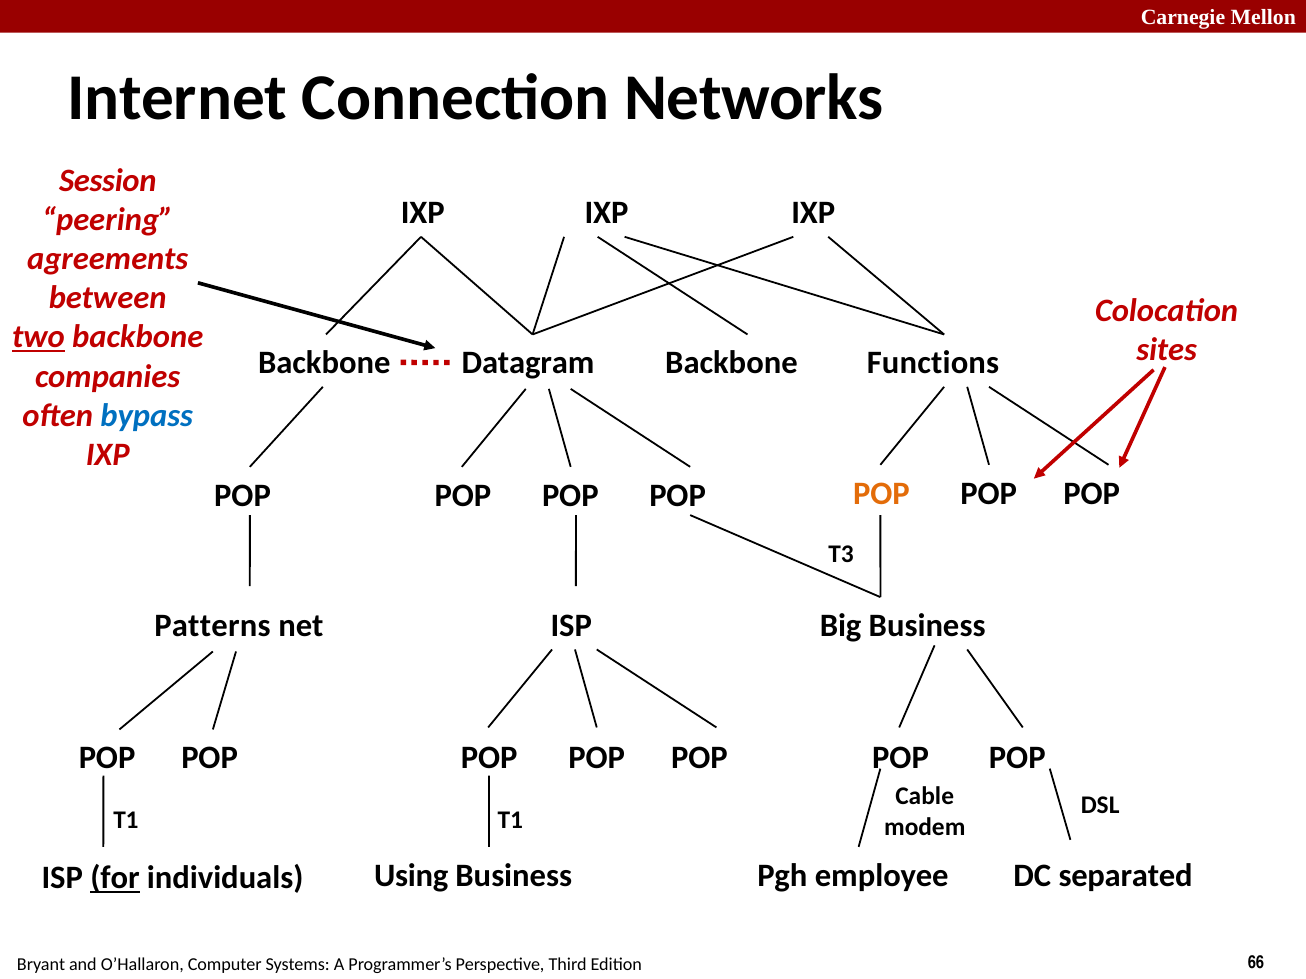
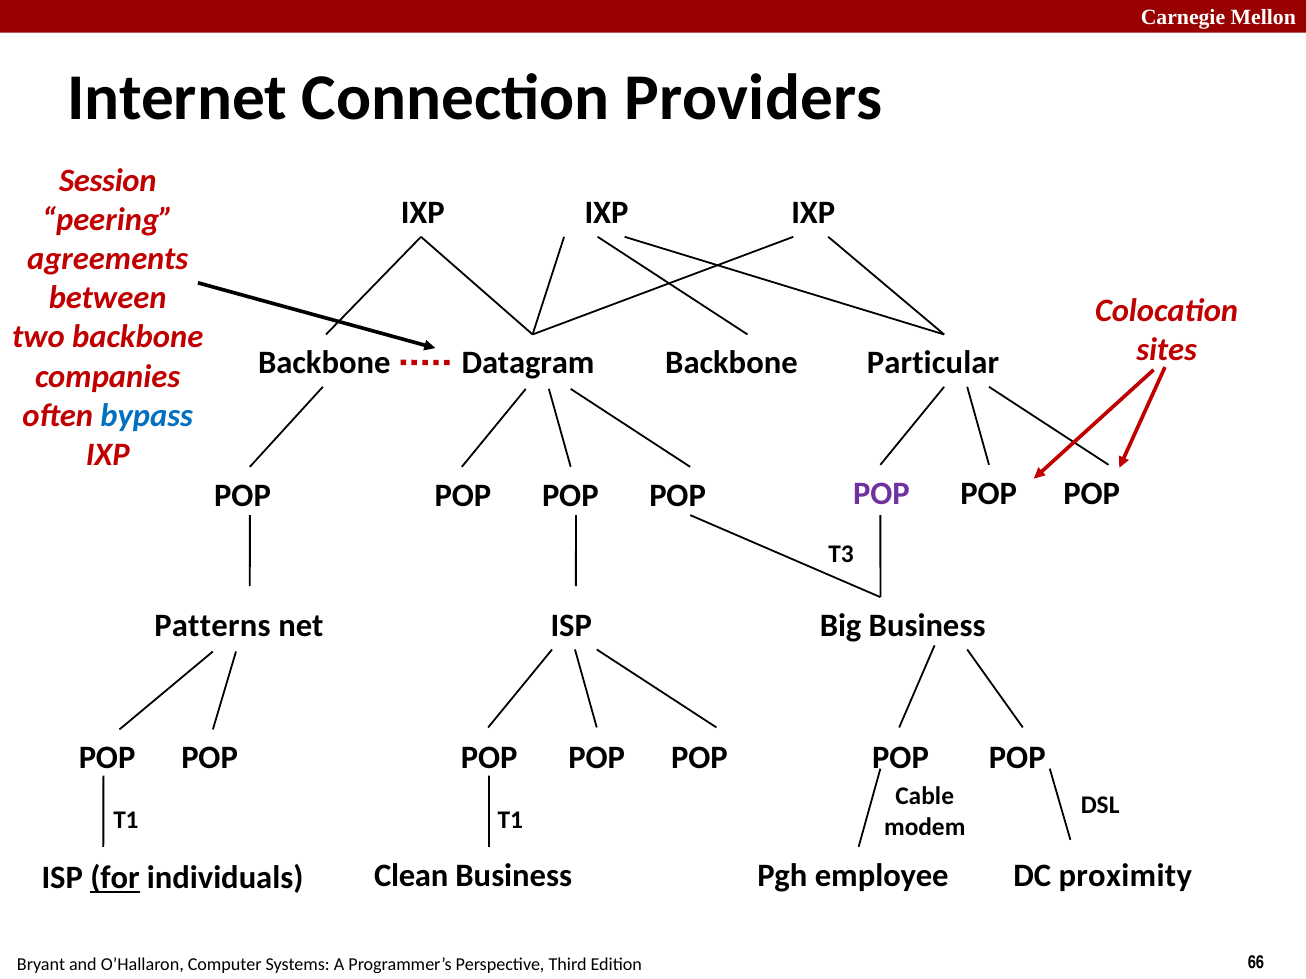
Networks: Networks -> Providers (754, 98)
two underline: present -> none (38, 337)
Functions: Functions -> Particular (933, 363)
POP colour: orange -> purple (881, 494)
Using: Using -> Clean (411, 876)
separated: separated -> proximity (1125, 876)
